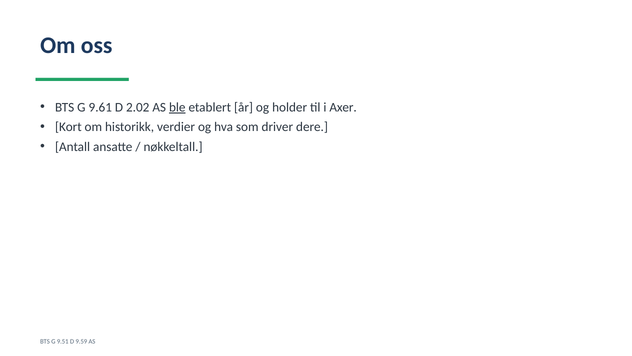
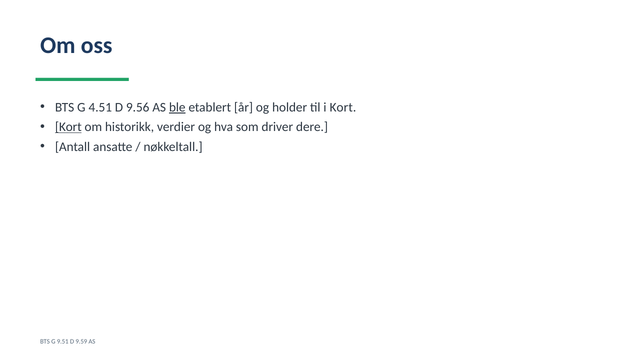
9.61: 9.61 -> 4.51 (100, 107)
2.02: 2.02 -> 9.56 (138, 107)
i Axer: Axer -> Kort (343, 107)
Kort underline: none -> present (68, 127)
